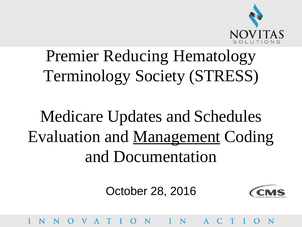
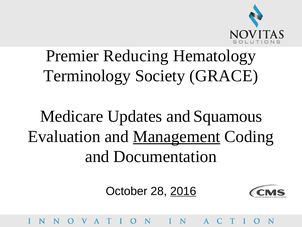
STRESS: STRESS -> GRACE (224, 76)
Schedules: Schedules -> Squamous (228, 116)
2016 underline: none -> present (183, 191)
